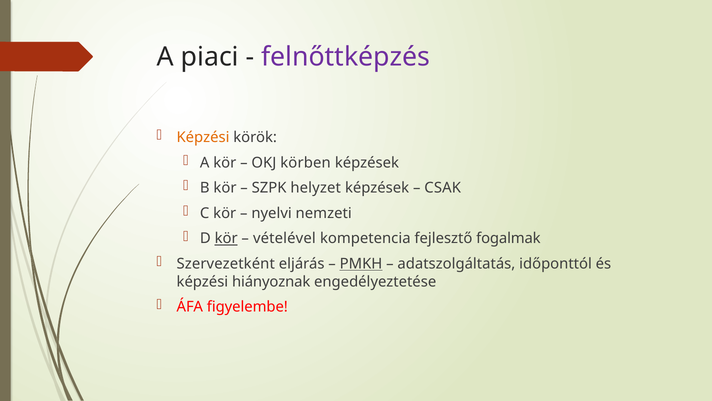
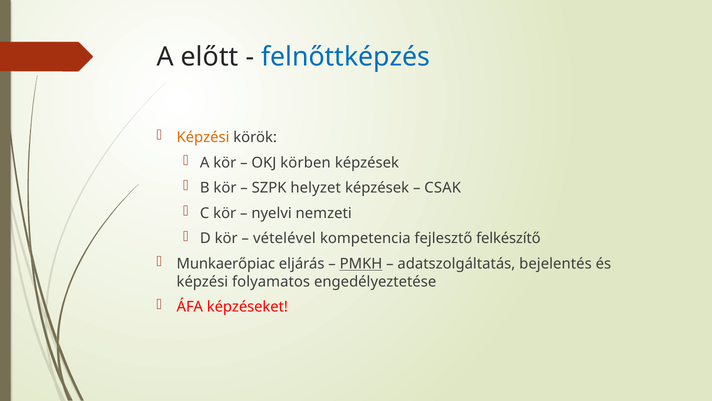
piaci: piaci -> előtt (210, 57)
felnőttképzés colour: purple -> blue (346, 57)
kör underline: present -> none (226, 238)
fogalmak: fogalmak -> felkészítő (508, 238)
Szervezetként: Szervezetként -> Munkaerőpiac (226, 263)
időponttól: időponttól -> bejelentés (556, 263)
hiányoznak: hiányoznak -> folyamatos (271, 281)
figyelembe: figyelembe -> képzéseket (247, 307)
